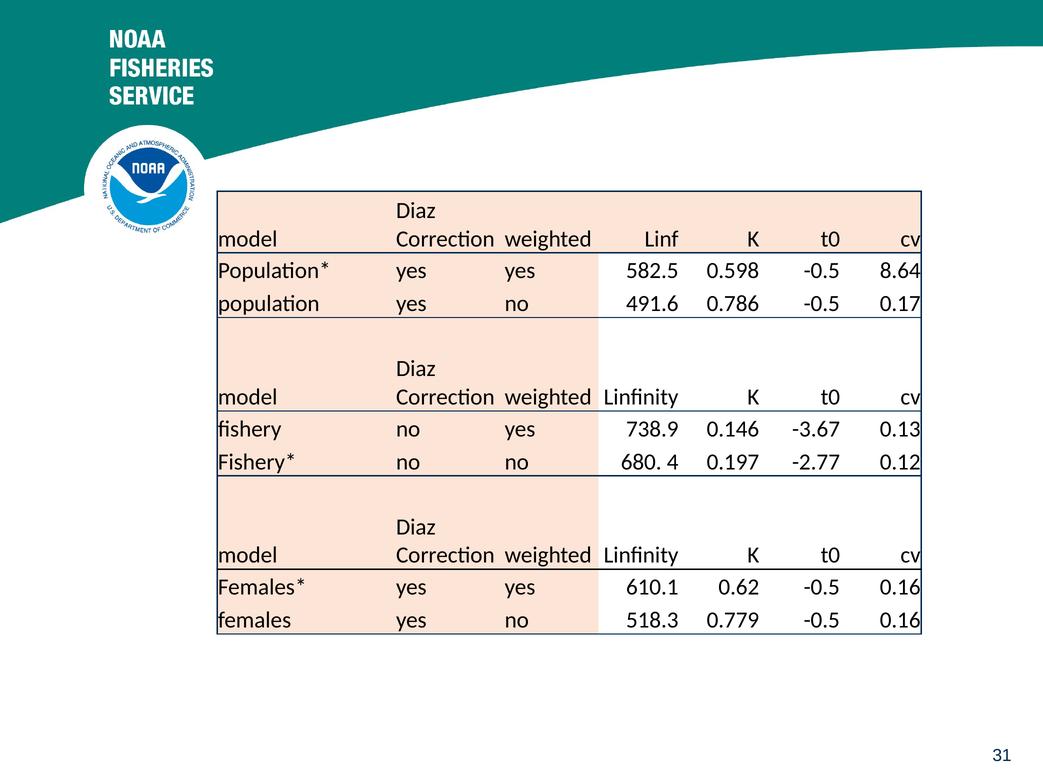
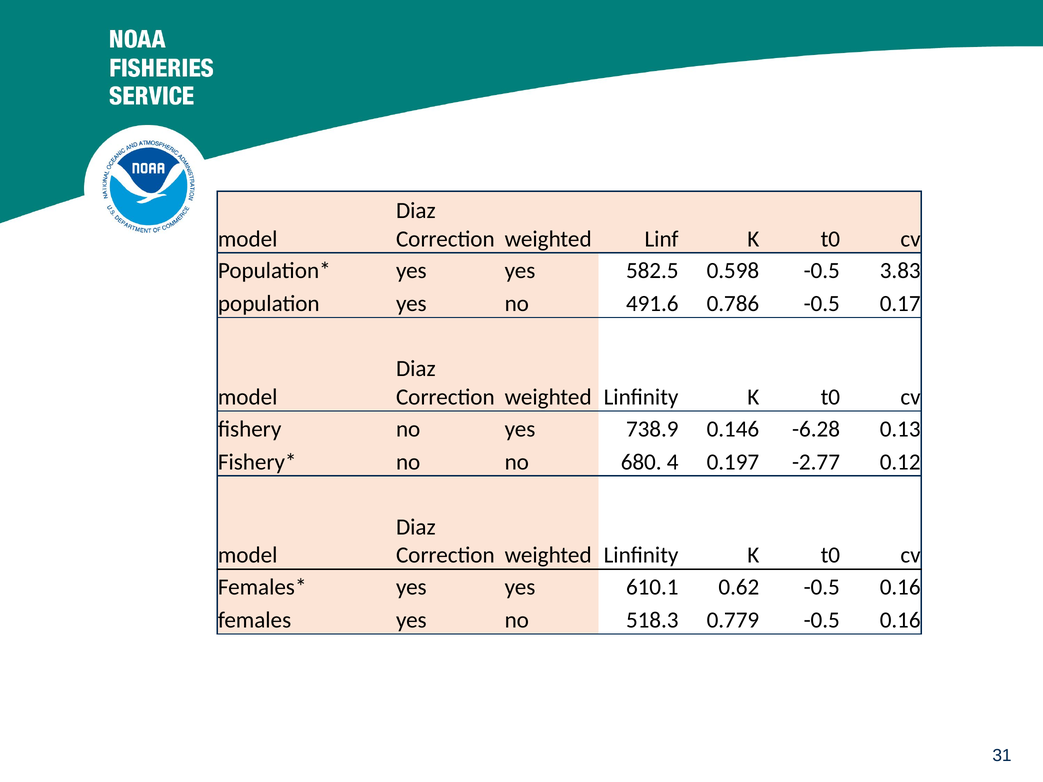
8.64: 8.64 -> 3.83 (900, 271)
-3.67: -3.67 -> -6.28 (816, 429)
